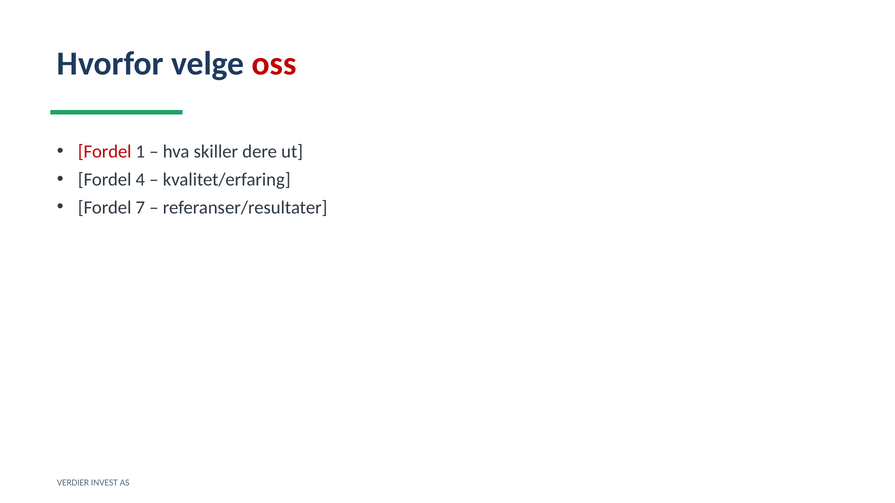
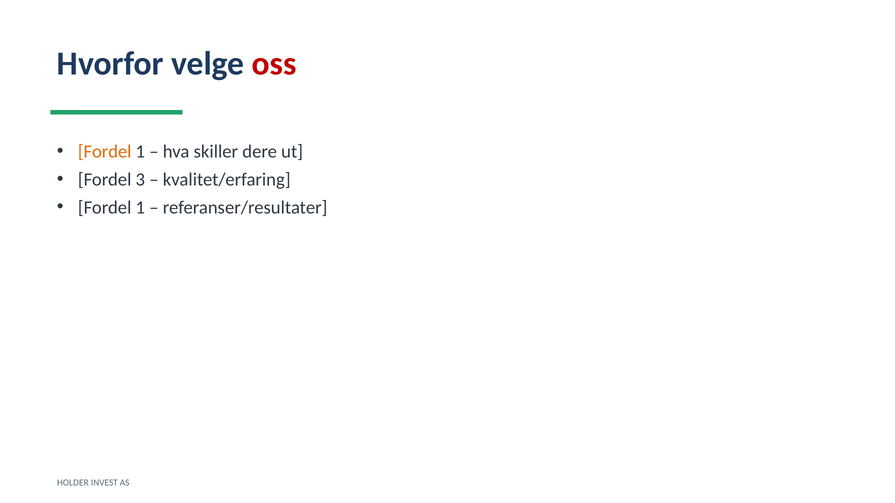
Fordel colour: red -> orange (105, 152)
4: 4 -> 3 (140, 180)
7: 7 -> 1 (140, 208)
VERDIER: VERDIER -> HOLDER (73, 483)
